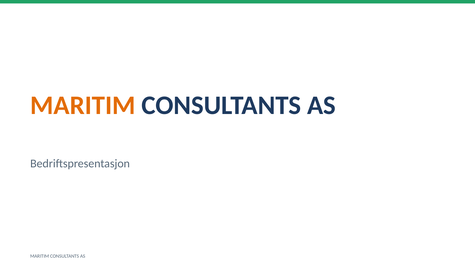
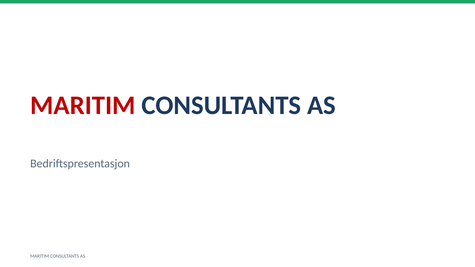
MARITIM colour: orange -> red (83, 105)
